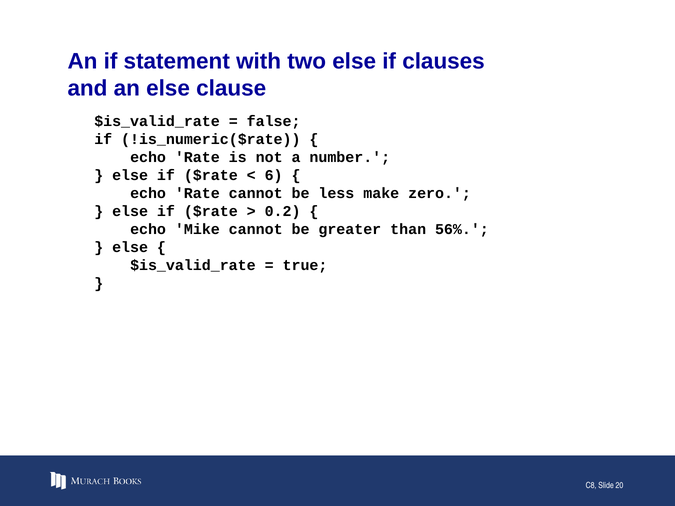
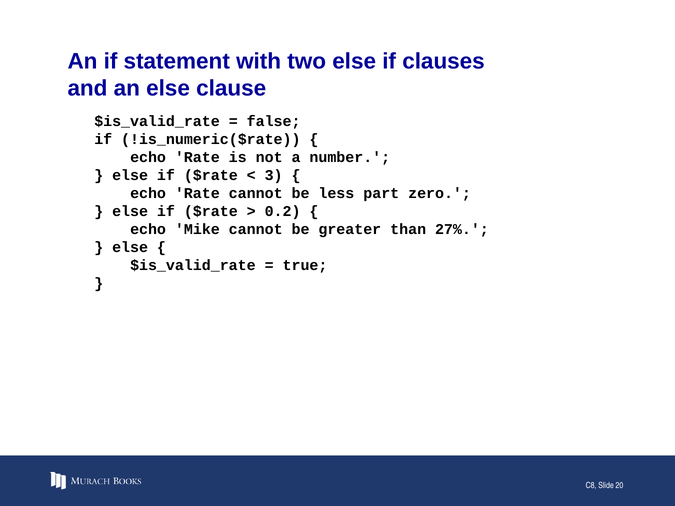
6: 6 -> 3 (274, 175)
make: make -> part (381, 193)
56%: 56% -> 27% (462, 229)
